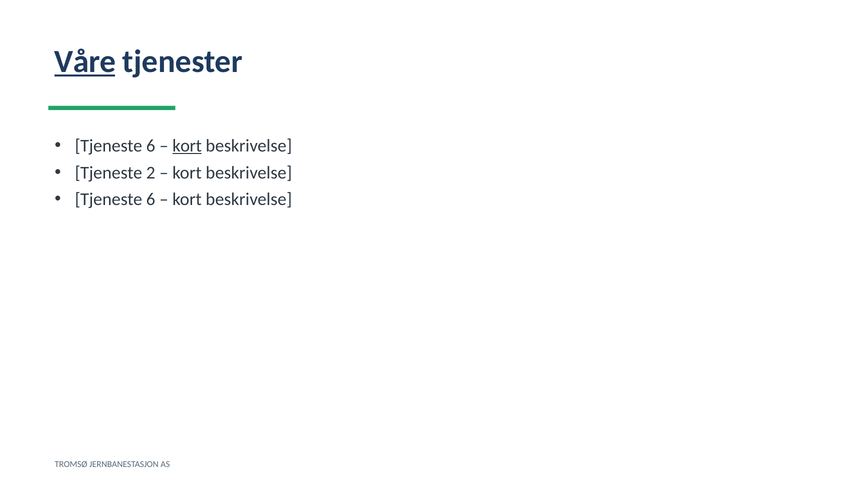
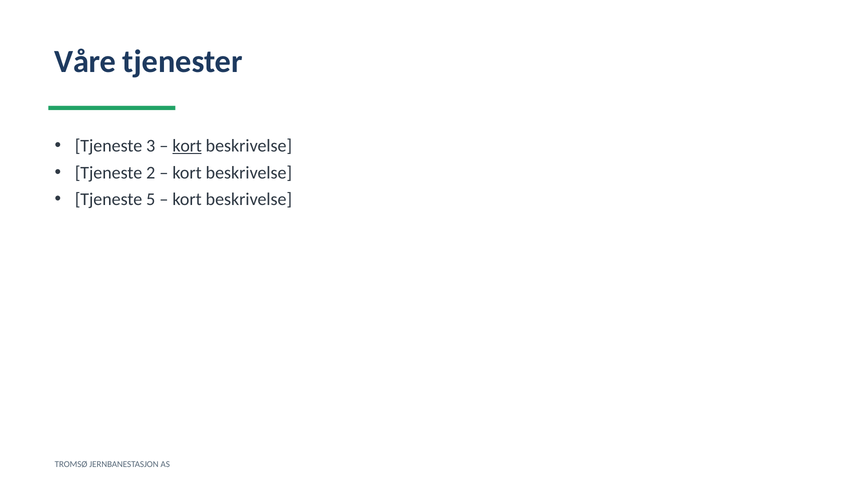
Våre underline: present -> none (85, 61)
6: 6 -> 3 (151, 146)
6: 6 -> 5 (151, 199)
